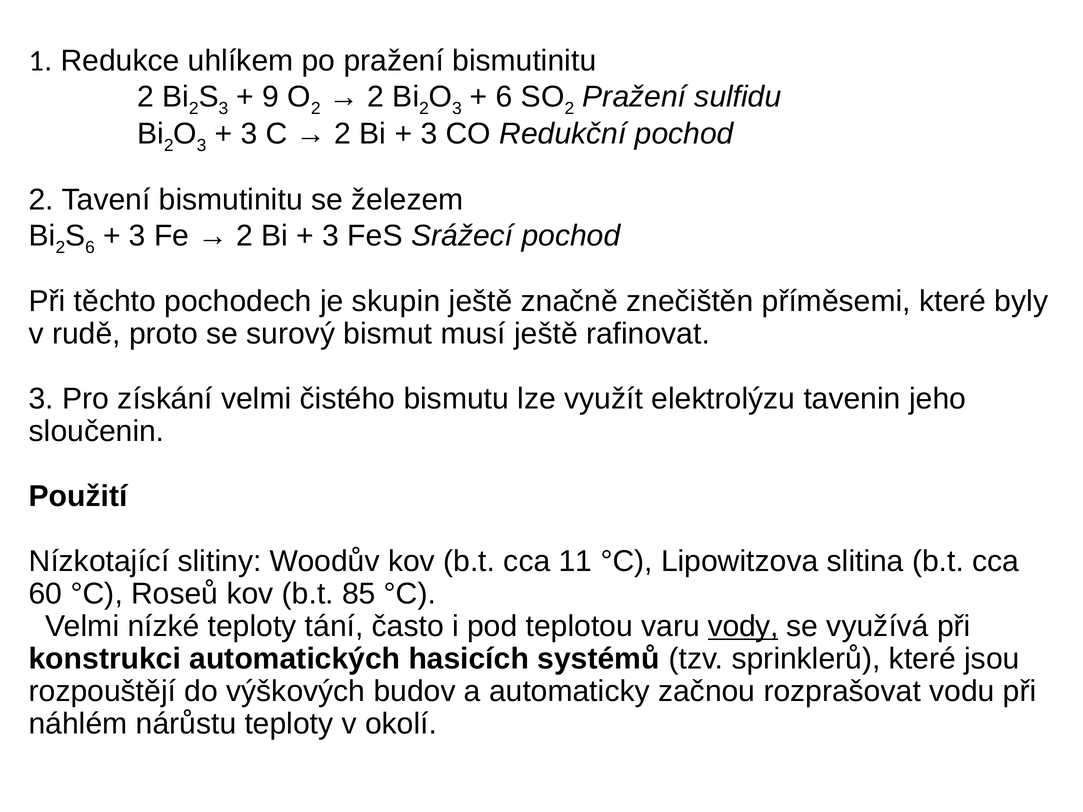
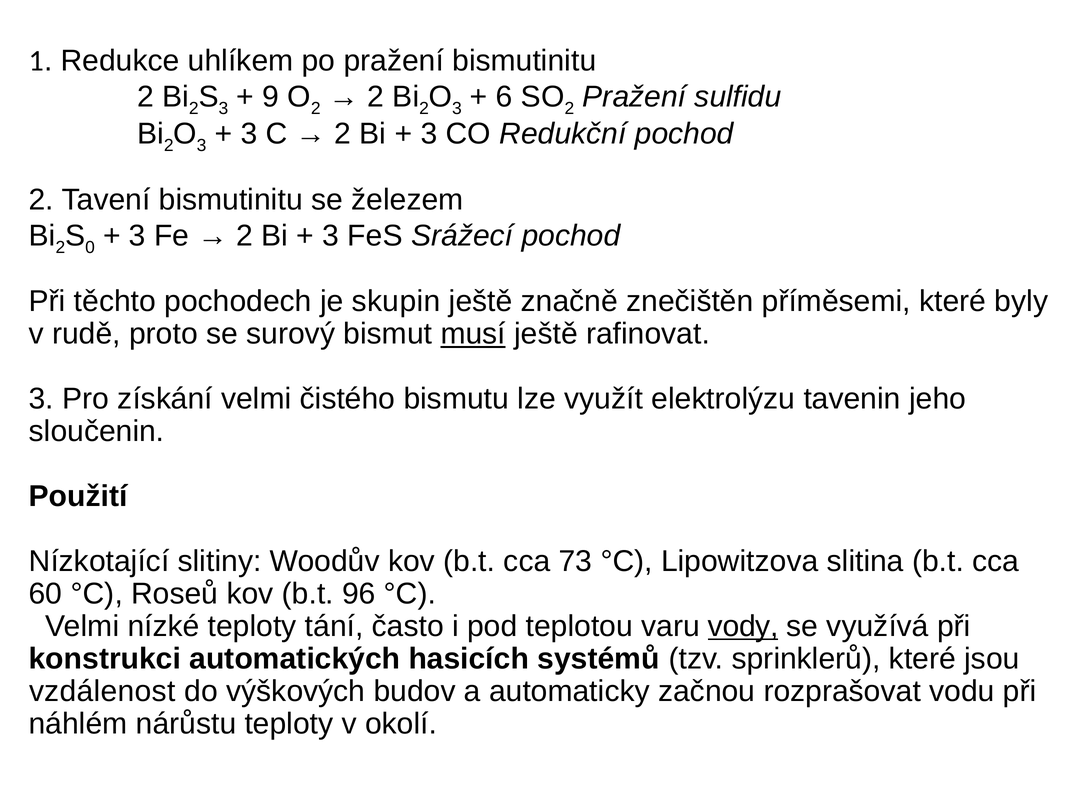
6: 6 -> 0 (90, 247)
musí underline: none -> present (473, 334)
11: 11 -> 73 (575, 562)
85: 85 -> 96 (359, 594)
rozpouštějí: rozpouštějí -> vzdálenost (102, 692)
